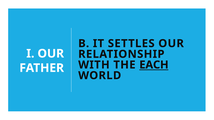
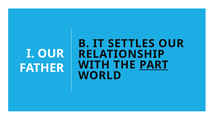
EACH: EACH -> PART (154, 65)
